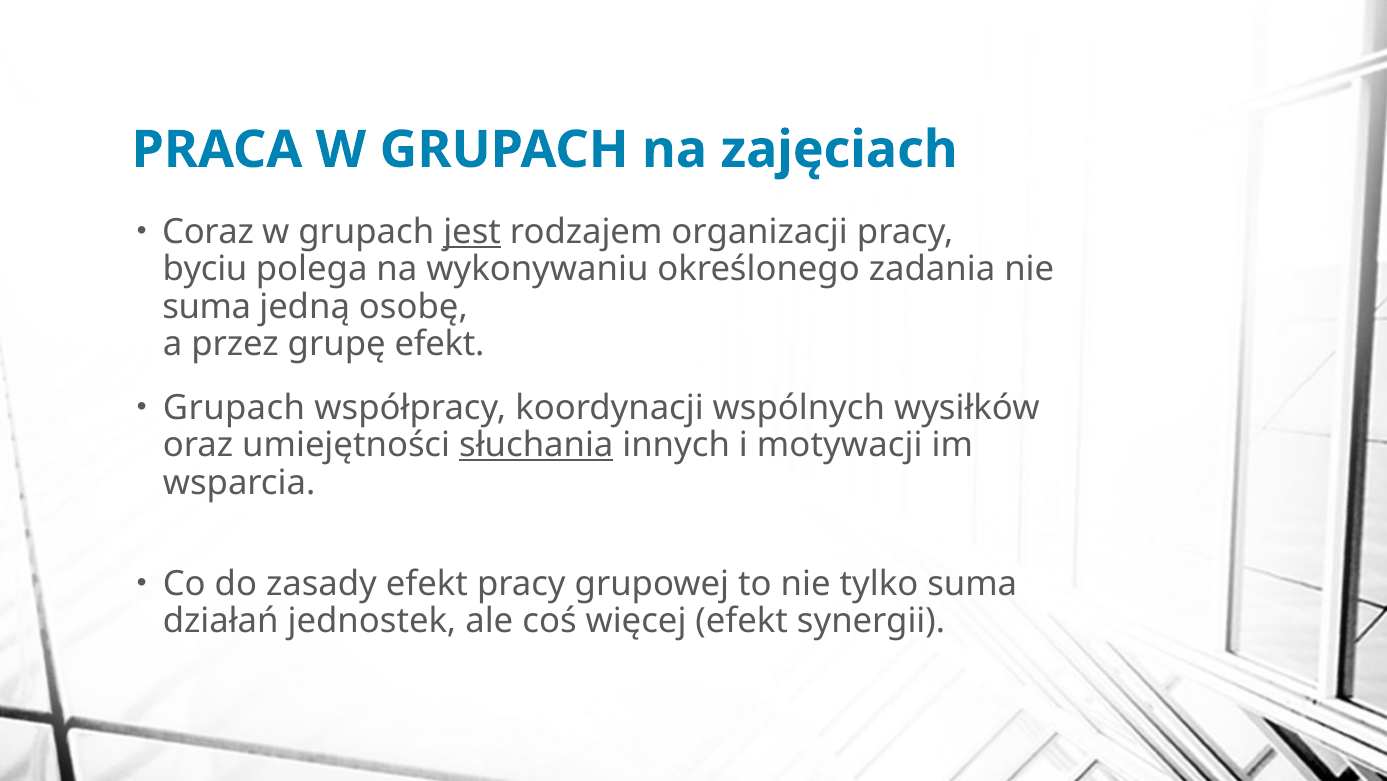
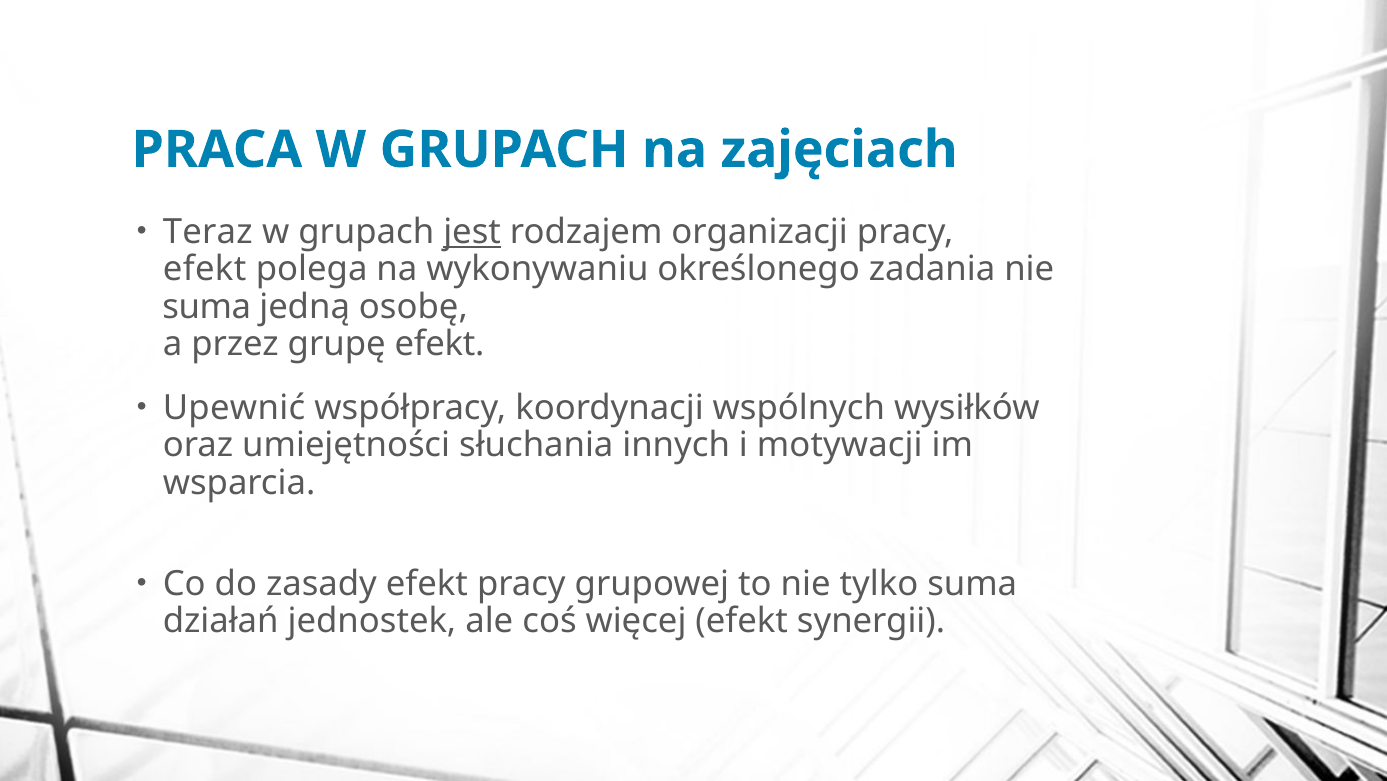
Coraz: Coraz -> Teraz (208, 232)
byciu: byciu -> efekt (205, 269)
Grupach: Grupach -> Upewnić (234, 408)
słuchania underline: present -> none (536, 445)
